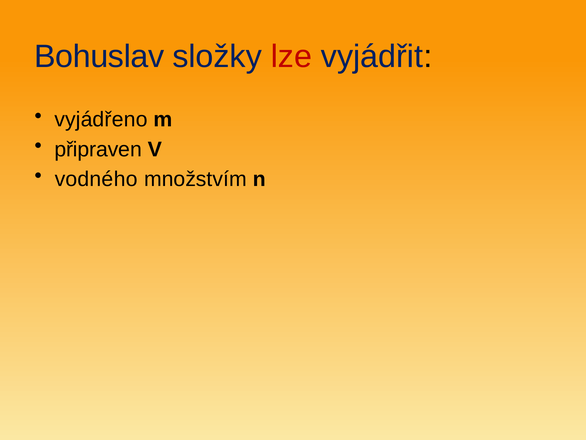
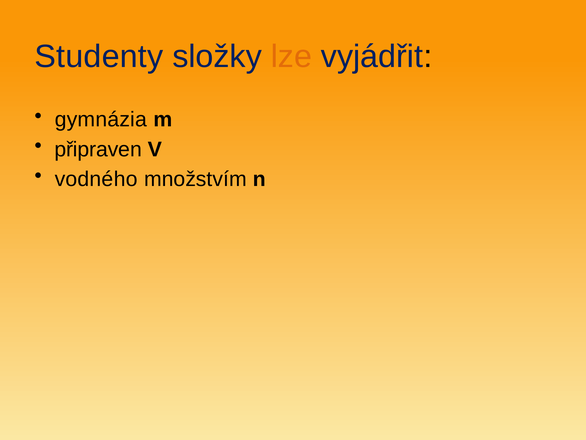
Bohuslav: Bohuslav -> Studenty (99, 56)
lze colour: red -> orange (291, 56)
vyjádřeno: vyjádřeno -> gymnázia (101, 119)
